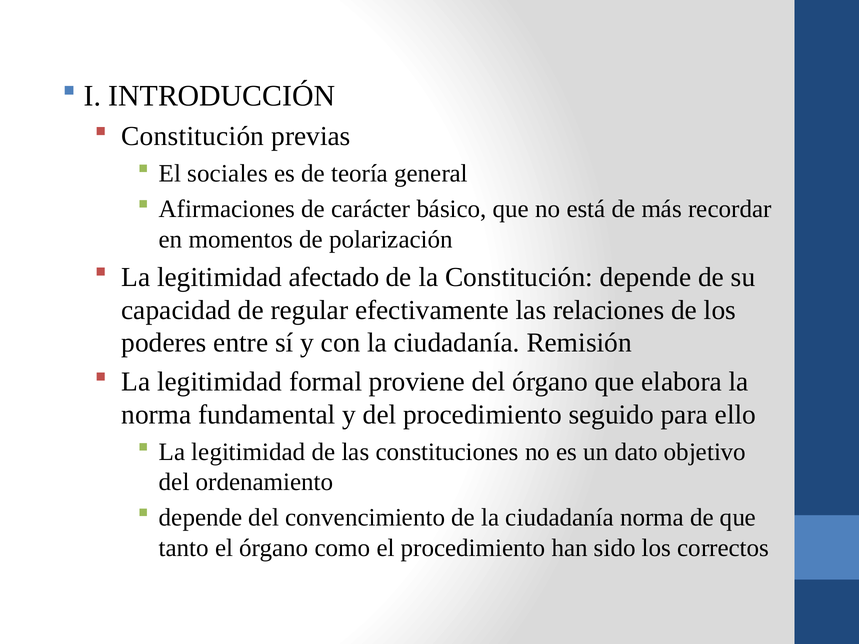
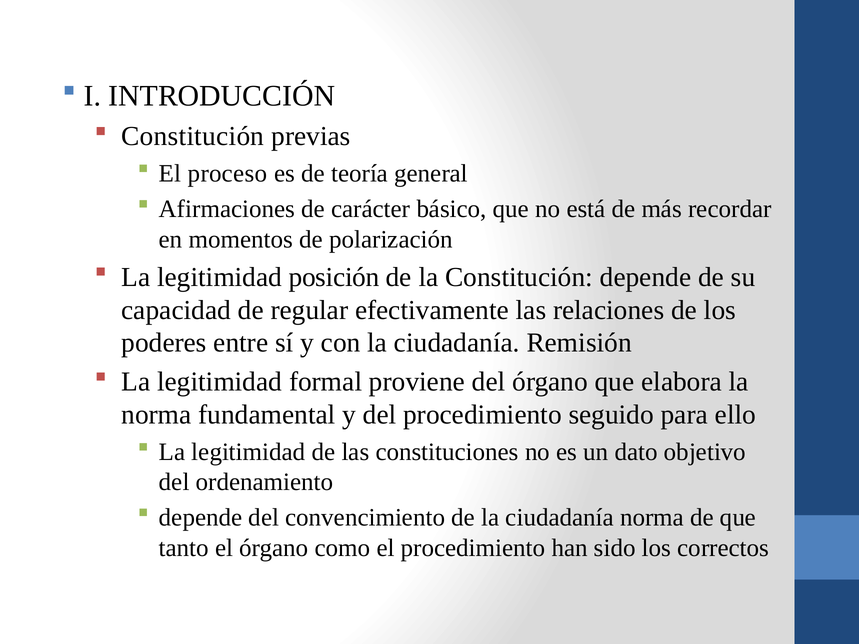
sociales: sociales -> proceso (228, 174)
afectado: afectado -> posición (334, 277)
